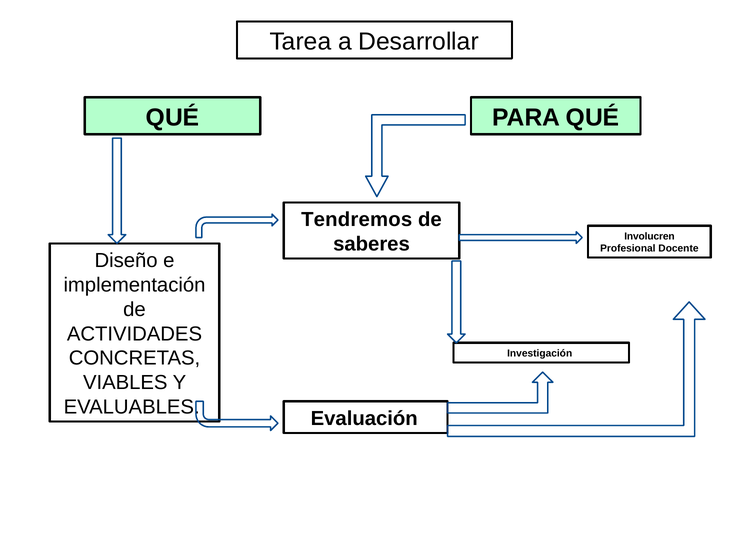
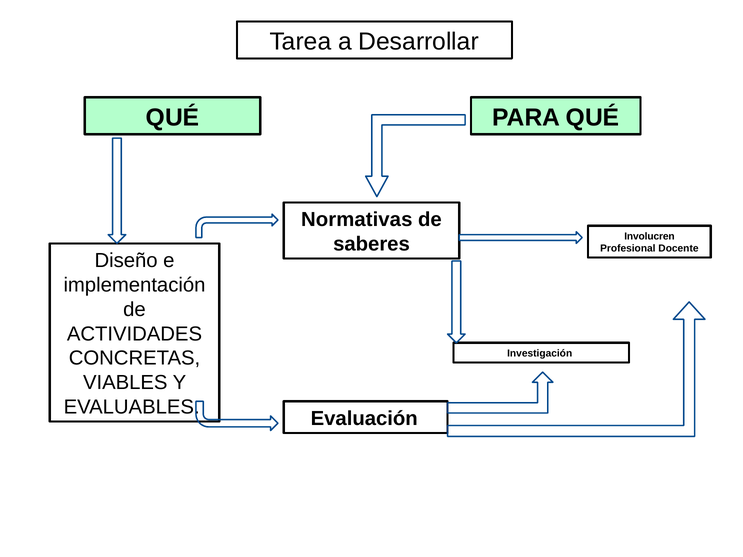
Tendremos: Tendremos -> Normativas (357, 220)
